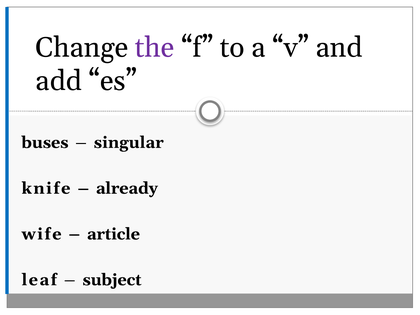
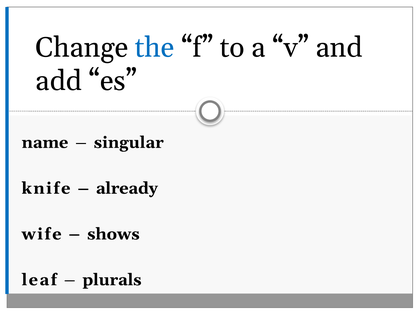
the colour: purple -> blue (155, 47)
buses: buses -> name (45, 143)
article: article -> shows (113, 234)
subject: subject -> plurals (112, 280)
